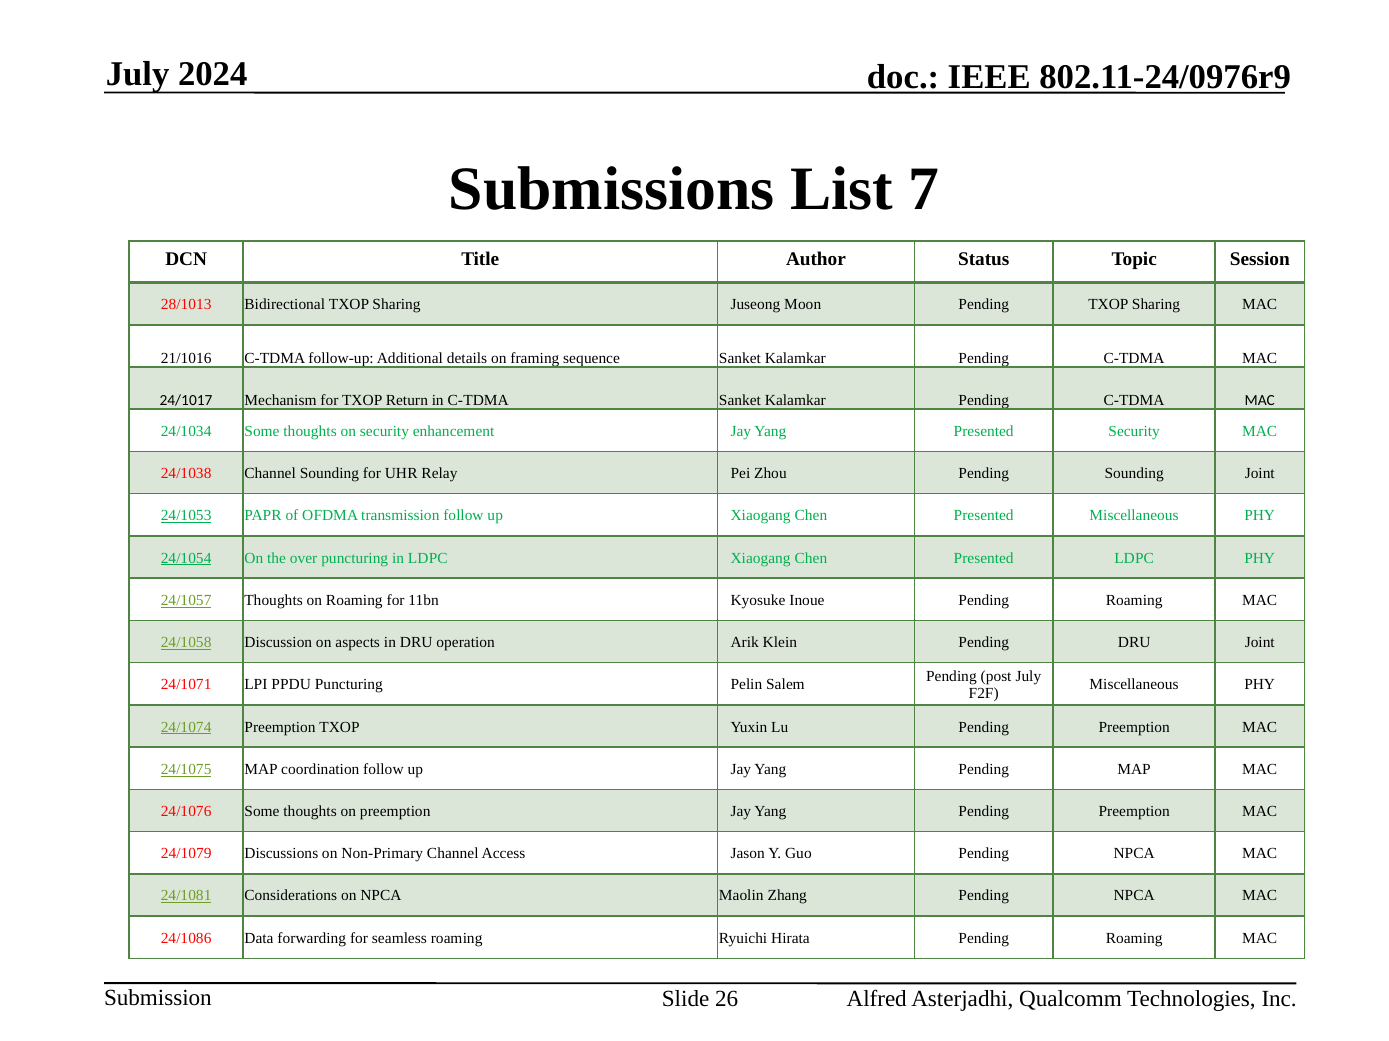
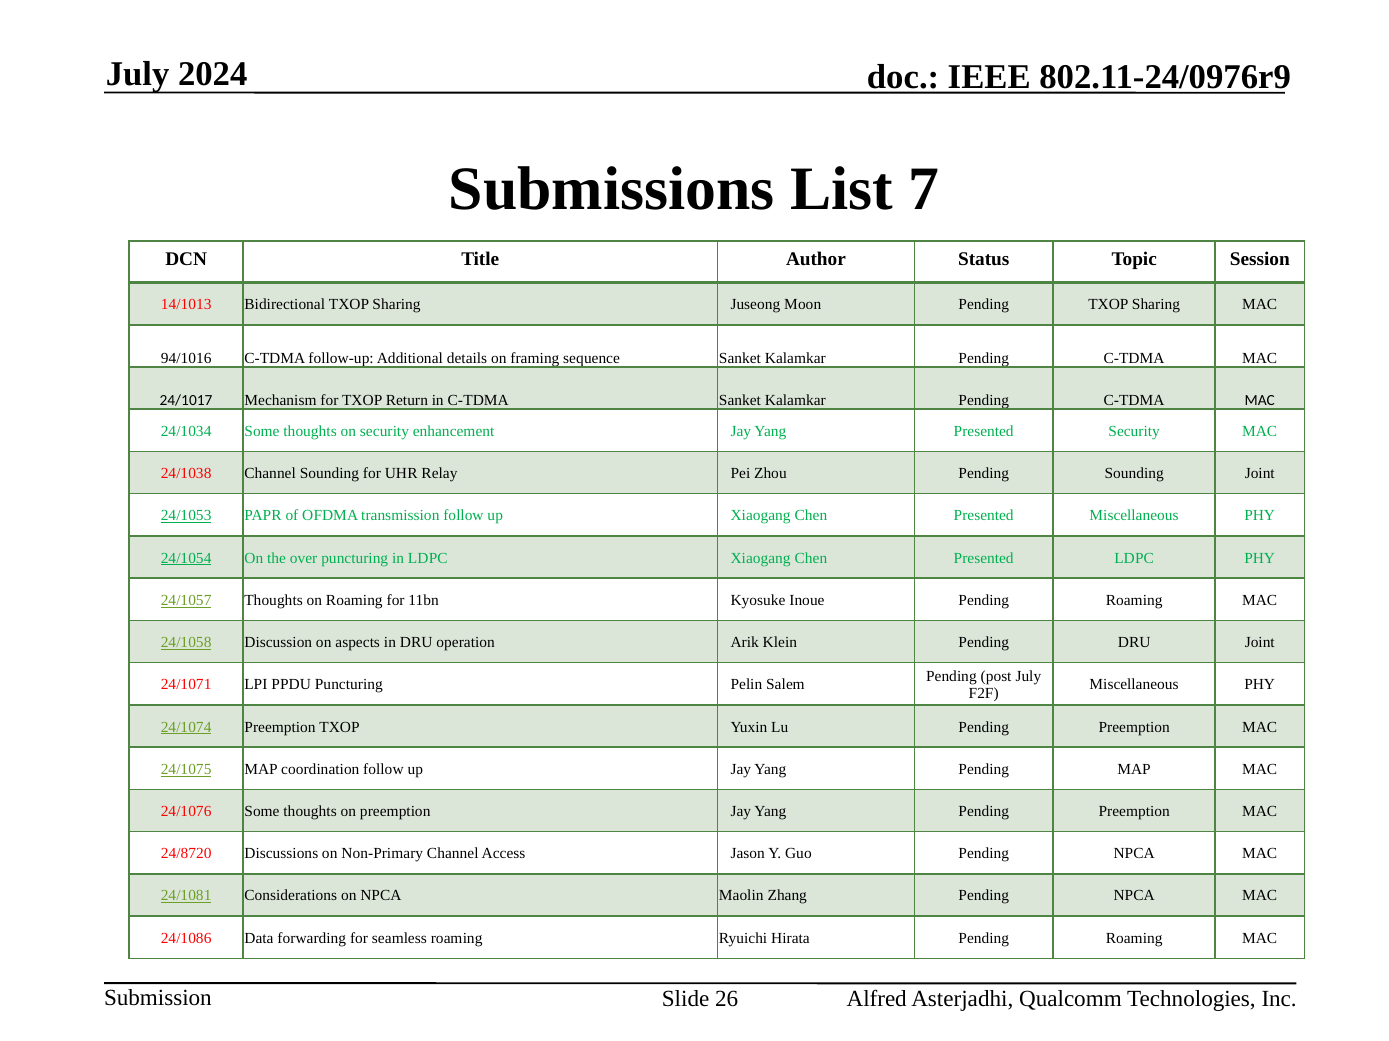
28/1013: 28/1013 -> 14/1013 (186, 305)
21/1016: 21/1016 -> 94/1016 (186, 359)
24/1079: 24/1079 -> 24/8720 (186, 854)
